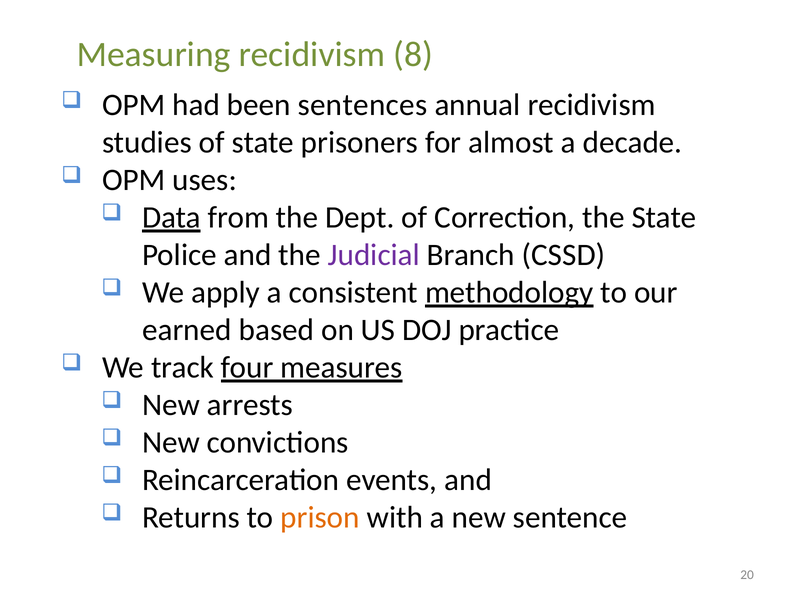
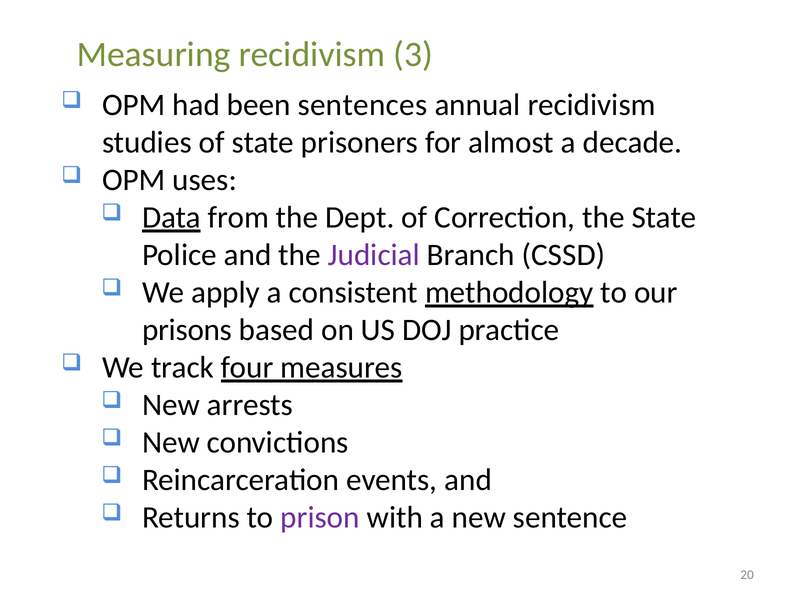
8: 8 -> 3 (413, 55)
earned: earned -> prisons (187, 330)
prison colour: orange -> purple (320, 517)
